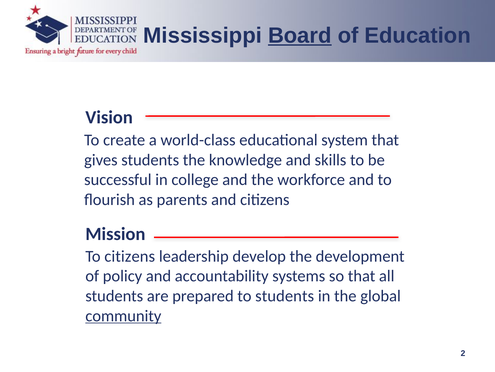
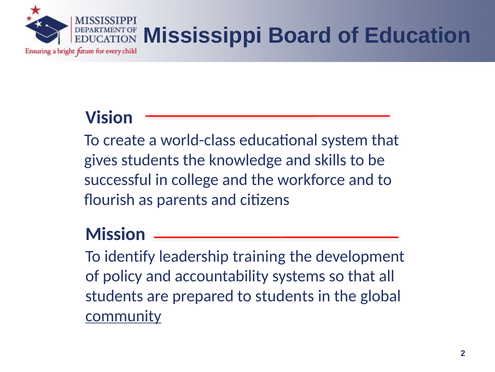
Board underline: present -> none (300, 36)
To citizens: citizens -> identify (130, 256)
develop: develop -> training (259, 256)
